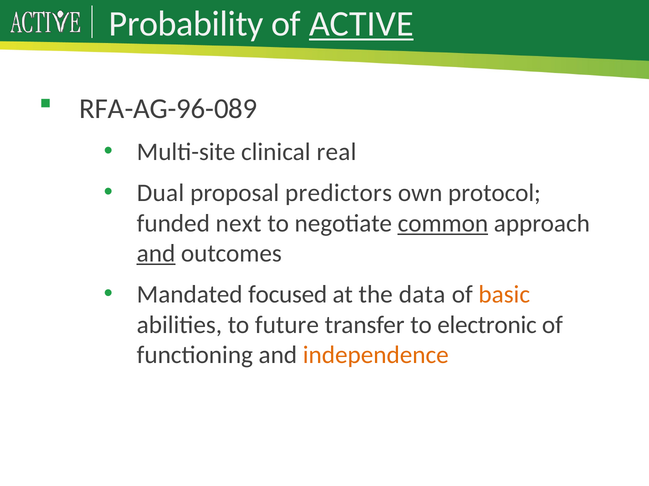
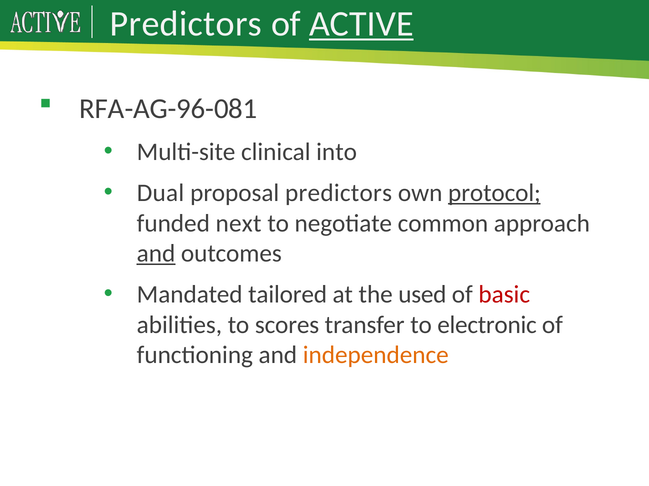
Probability: Probability -> Predictors (186, 24)
RFA-AG-96-089: RFA-AG-96-089 -> RFA-AG-96-081 (168, 109)
real: real -> into (337, 152)
protocol underline: none -> present (494, 193)
common underline: present -> none (443, 224)
focused: focused -> tailored (288, 295)
data: data -> used (422, 295)
basic colour: orange -> red (504, 295)
future: future -> scores (287, 325)
